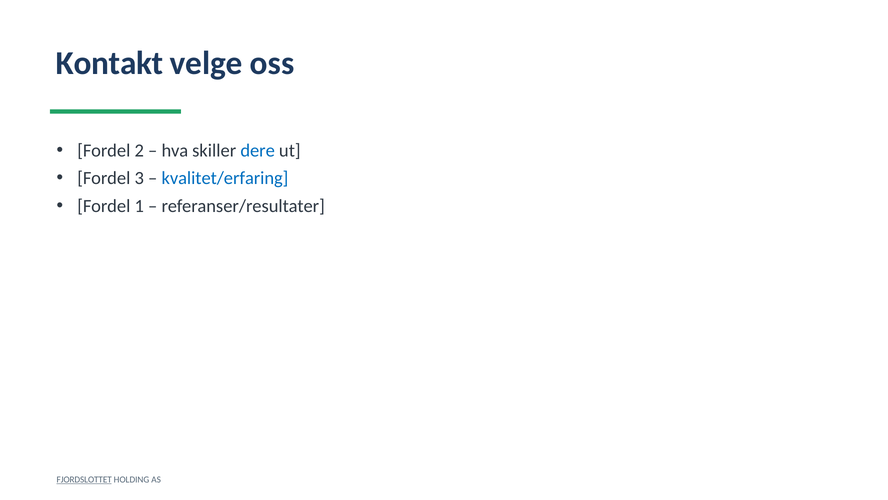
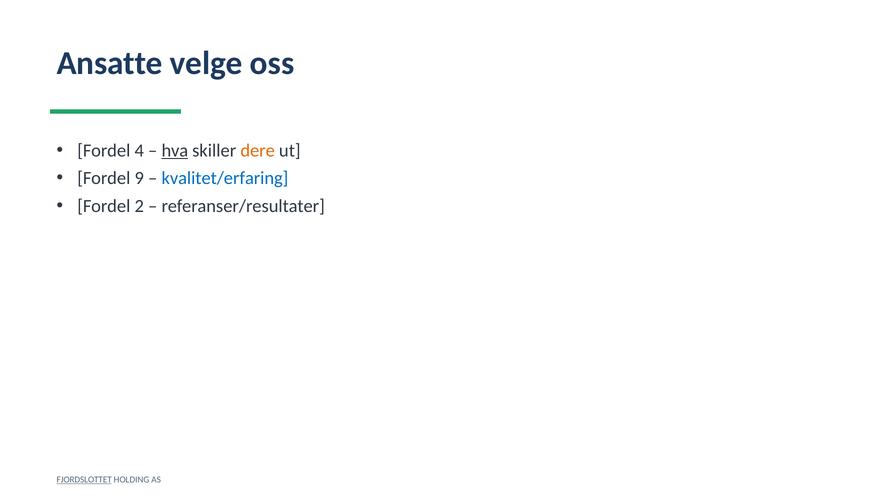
Kontakt: Kontakt -> Ansatte (110, 63)
2: 2 -> 4 (139, 150)
hva underline: none -> present (175, 150)
dere colour: blue -> orange (258, 150)
3: 3 -> 9 (139, 178)
1: 1 -> 2 (139, 206)
